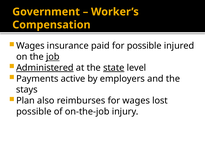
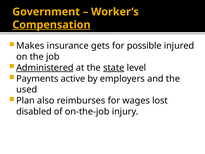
Compensation underline: none -> present (51, 25)
Wages: Wages -> Makes (30, 46)
paid: paid -> gets (100, 46)
job underline: present -> none (53, 57)
stays: stays -> used (27, 89)
possible: possible -> disabled (34, 111)
